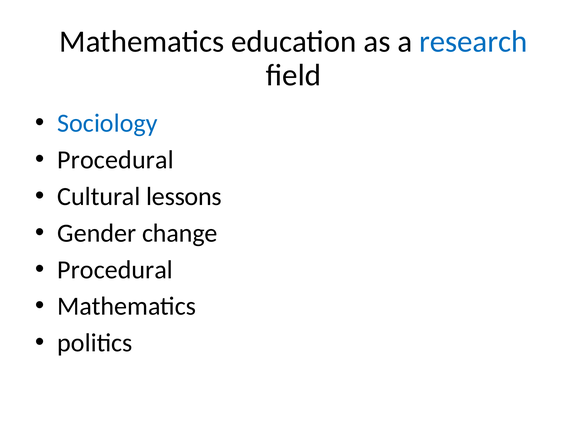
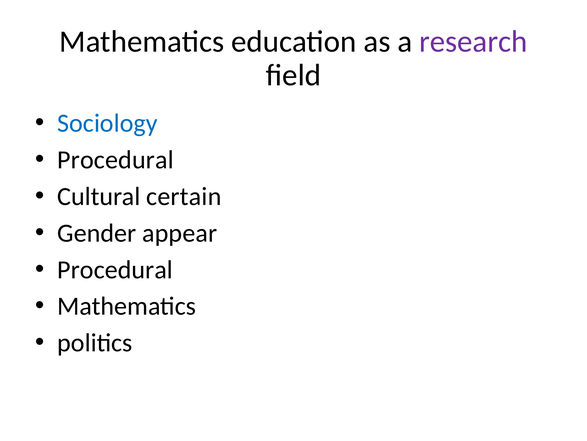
research colour: blue -> purple (473, 42)
lessons: lessons -> certain (184, 196)
change: change -> appear (180, 233)
